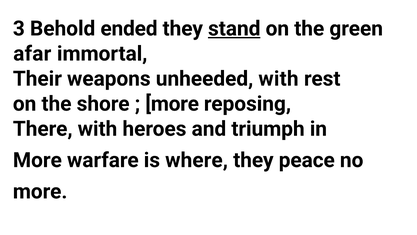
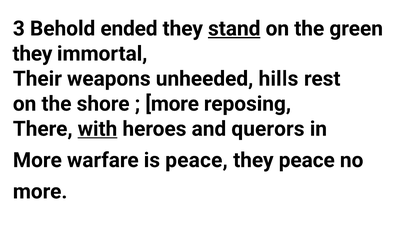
afar: afar -> they (32, 54)
unheeded with: with -> hills (278, 79)
with underline: none -> present (97, 129)
triumph: triumph -> querors (268, 129)
is where: where -> peace (196, 160)
